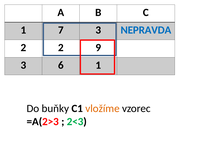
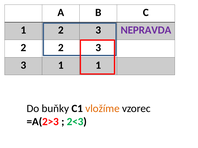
1 7: 7 -> 2 (61, 30)
NEPRAVDA colour: blue -> purple (146, 30)
2 2 9: 9 -> 3 (98, 48)
3 6: 6 -> 1 (61, 65)
